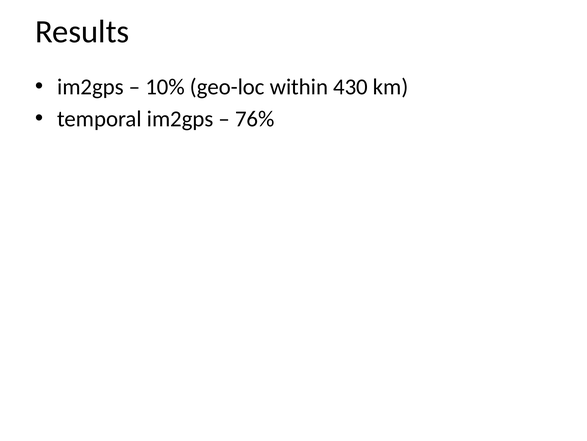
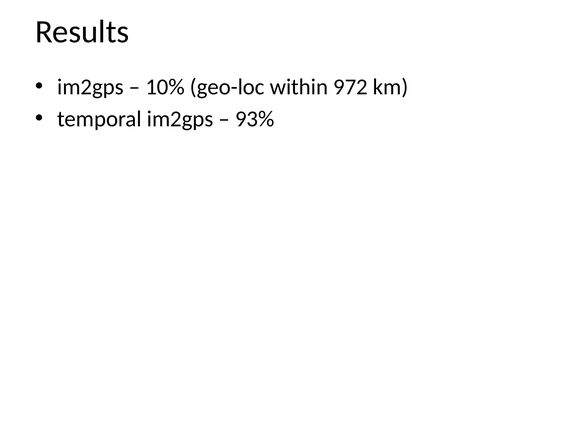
430: 430 -> 972 (351, 87)
76%: 76% -> 93% (255, 119)
